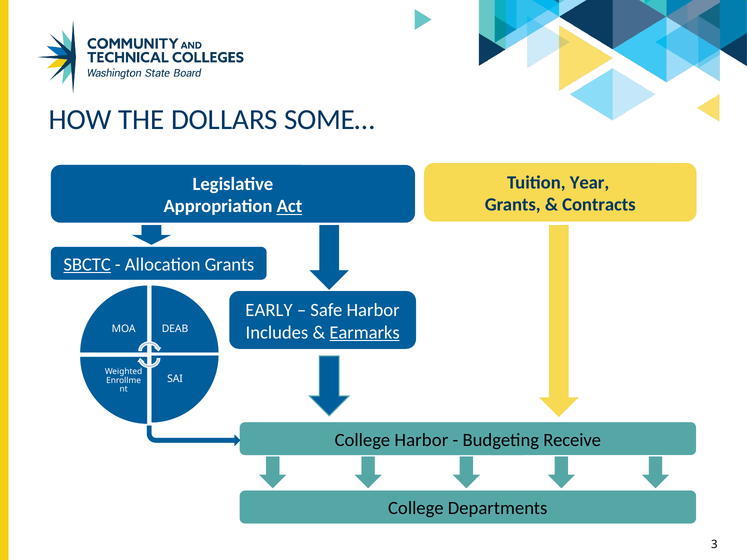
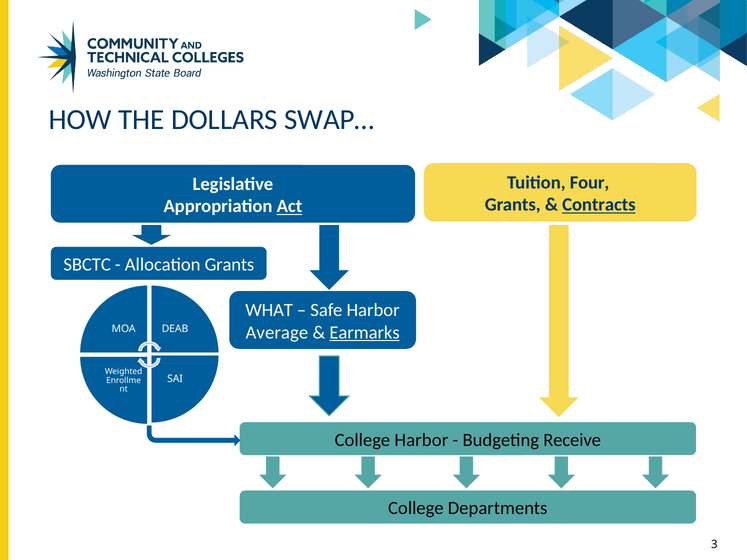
SOME…: SOME… -> SWAP… (329, 120)
Year: Year -> Four (590, 182)
Contracts underline: none -> present (599, 205)
SBCTC underline: present -> none (87, 265)
EARLY: EARLY -> WHAT (269, 310)
Includes: Includes -> Average (277, 333)
